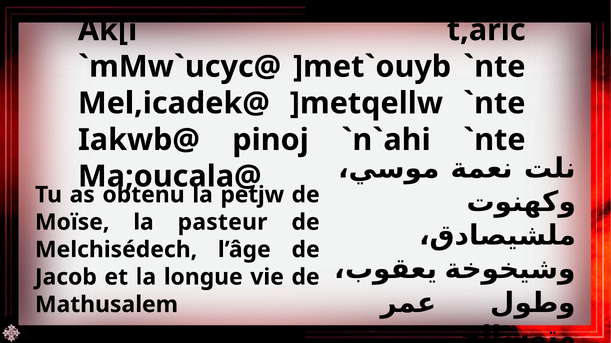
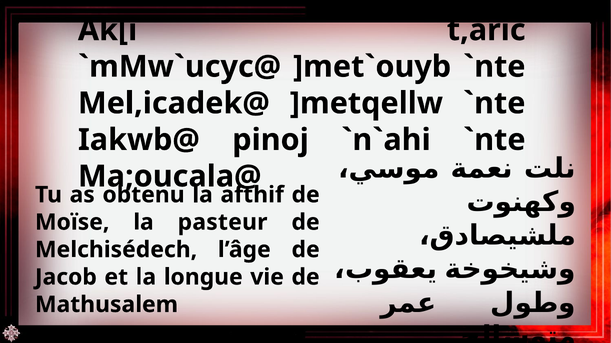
petjw: petjw -> afthif (252, 195)
